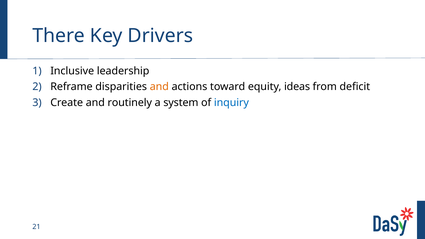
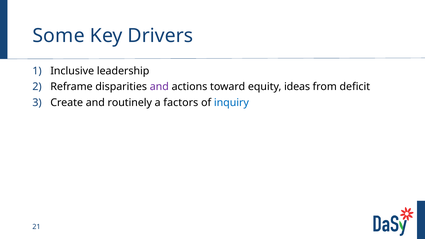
There: There -> Some (59, 36)
and colour: orange -> purple (159, 87)
system: system -> factors (181, 103)
